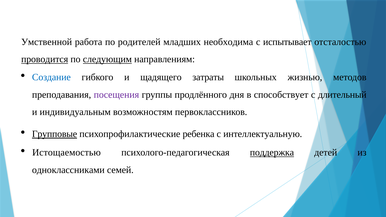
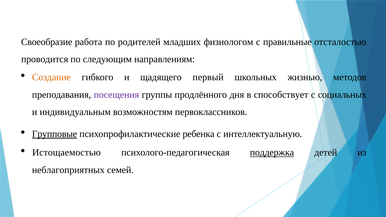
Умственной: Умственной -> Своеобразие (47, 42)
необходима: необходима -> физиологом (228, 42)
испытывает: испытывает -> правильные (287, 42)
проводится underline: present -> none (45, 59)
следующим underline: present -> none (107, 59)
Создание colour: blue -> orange (51, 77)
затраты: затраты -> первый (208, 77)
длительный: длительный -> социальных (342, 95)
одноклассниками: одноклассниками -> неблагоприятных (68, 170)
